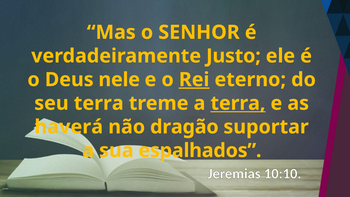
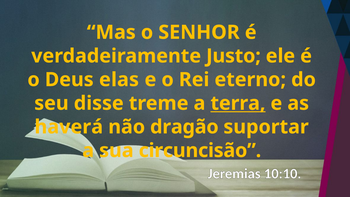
nele: nele -> elas (119, 80)
Rei underline: present -> none (194, 80)
seu terra: terra -> disse (99, 103)
espalhados: espalhados -> circuncisão (200, 150)
